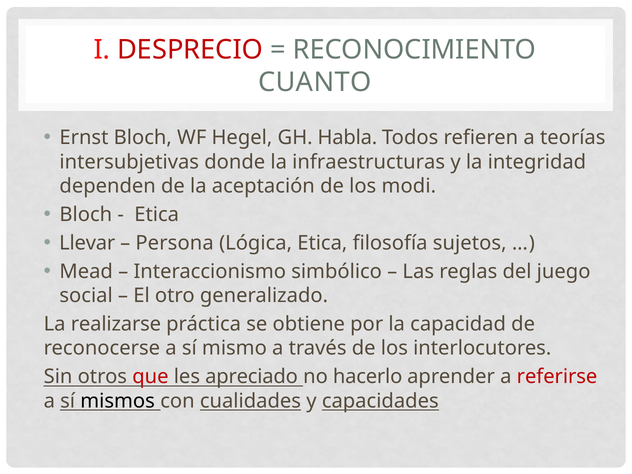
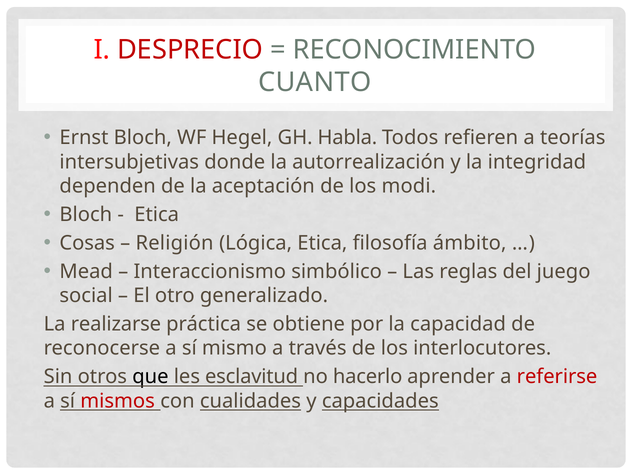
infraestructuras: infraestructuras -> autorrealización (369, 162)
Llevar: Llevar -> Cosas (87, 243)
Persona: Persona -> Religión (175, 243)
sujetos: sujetos -> ámbito (470, 243)
que colour: red -> black (150, 377)
apreciado: apreciado -> esclavitud (252, 377)
mismos colour: black -> red (118, 401)
